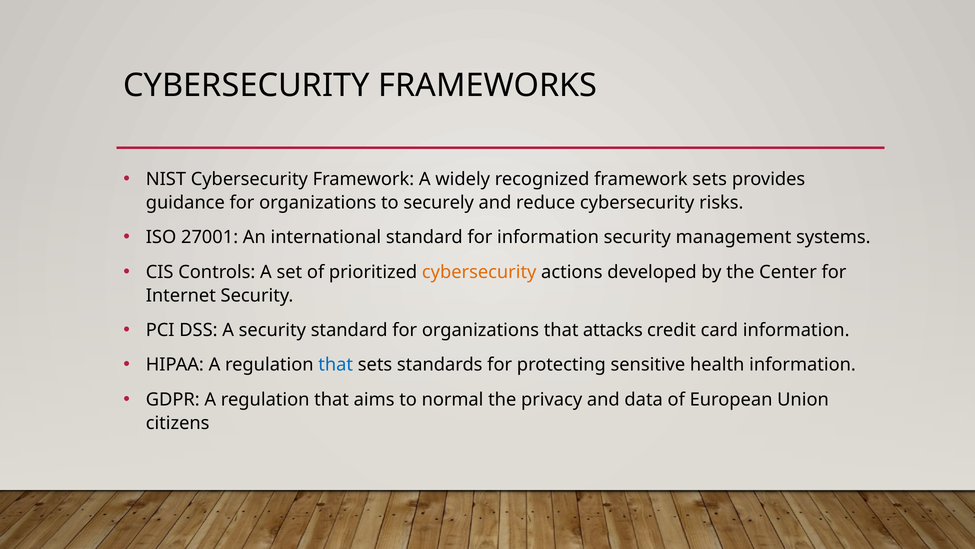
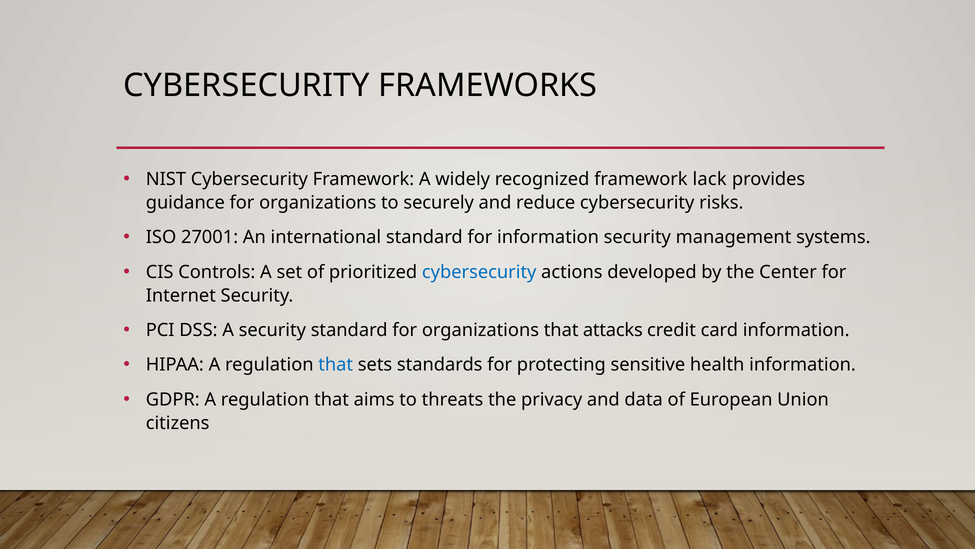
framework sets: sets -> lack (710, 179)
cybersecurity colour: orange -> blue (479, 272)
normal: normal -> threats (452, 399)
